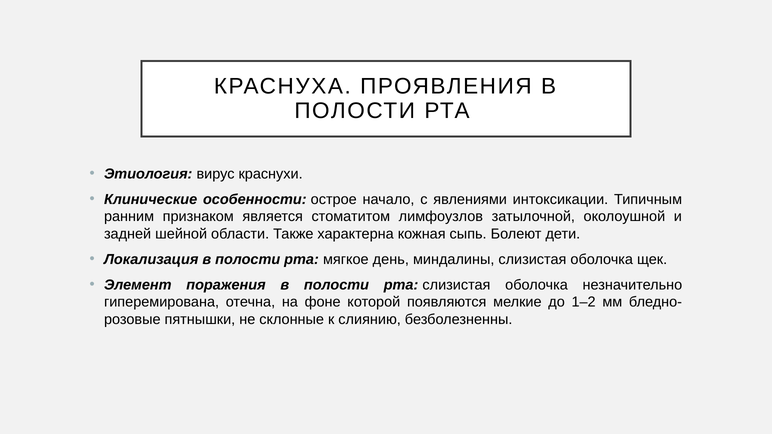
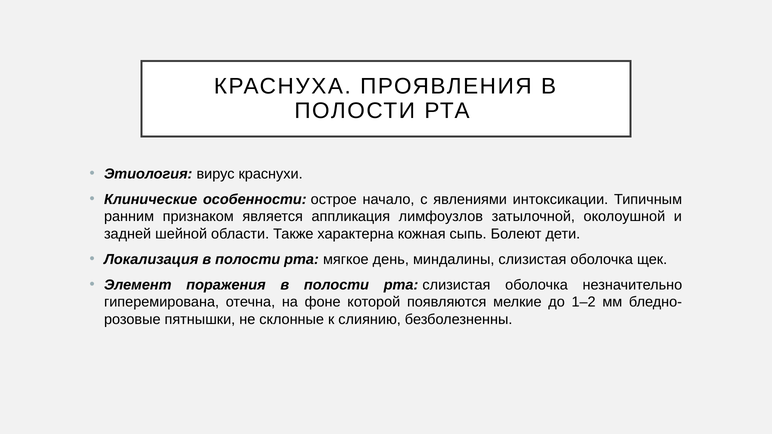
стоматитом: стоматитом -> аппликация (351, 217)
